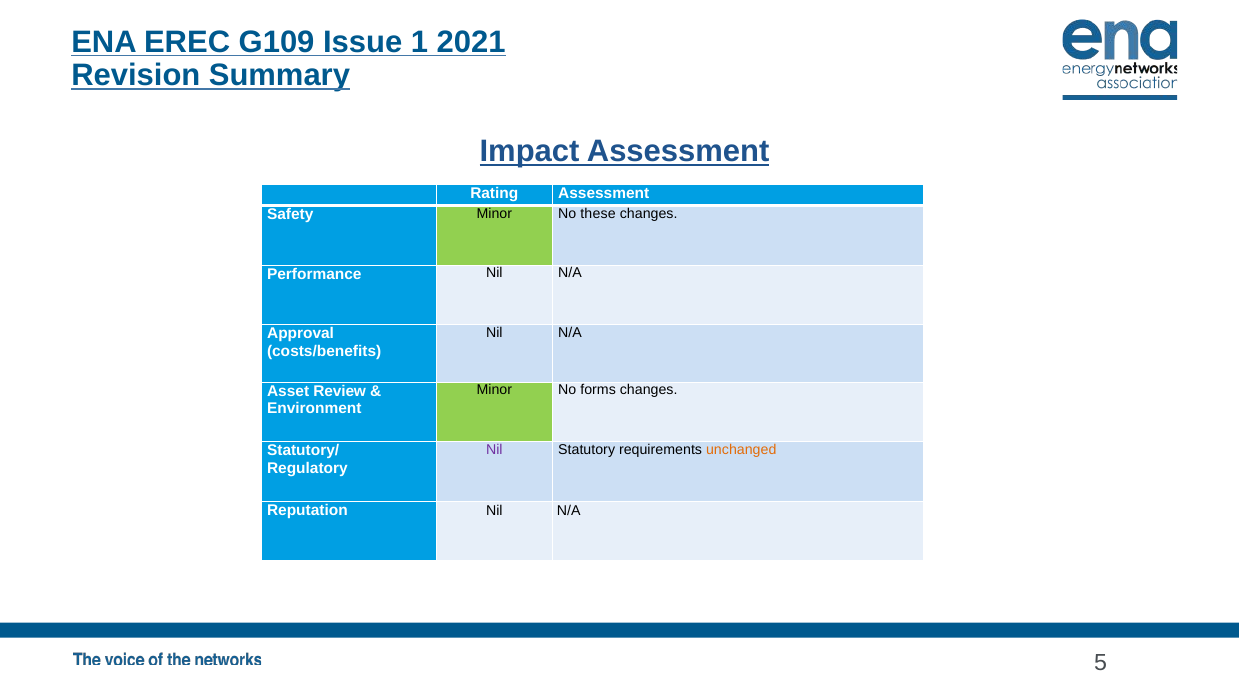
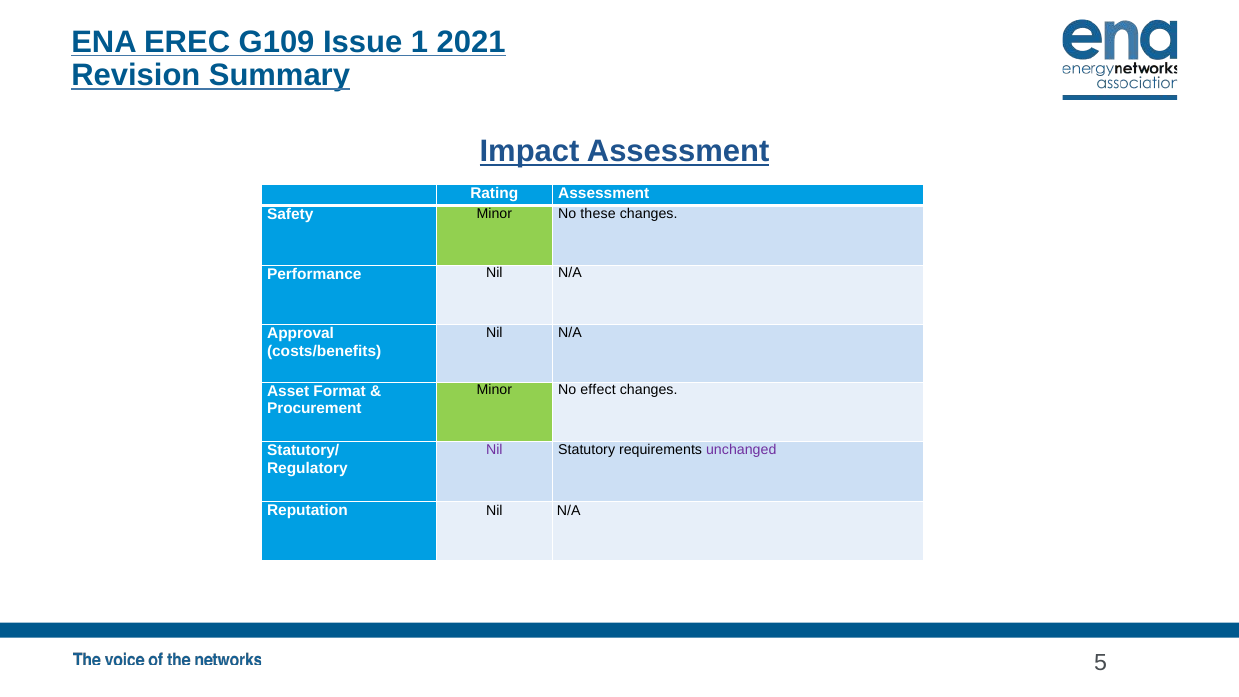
forms: forms -> effect (598, 390)
Review: Review -> Format (340, 391)
Environment: Environment -> Procurement (314, 408)
unchanged colour: orange -> purple (741, 450)
